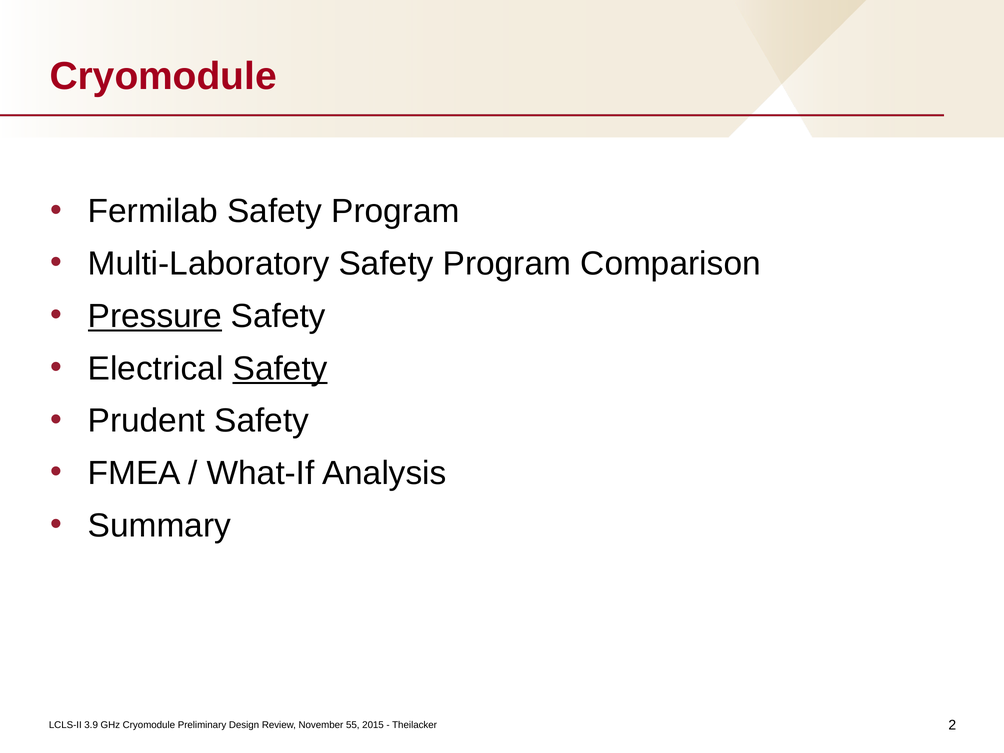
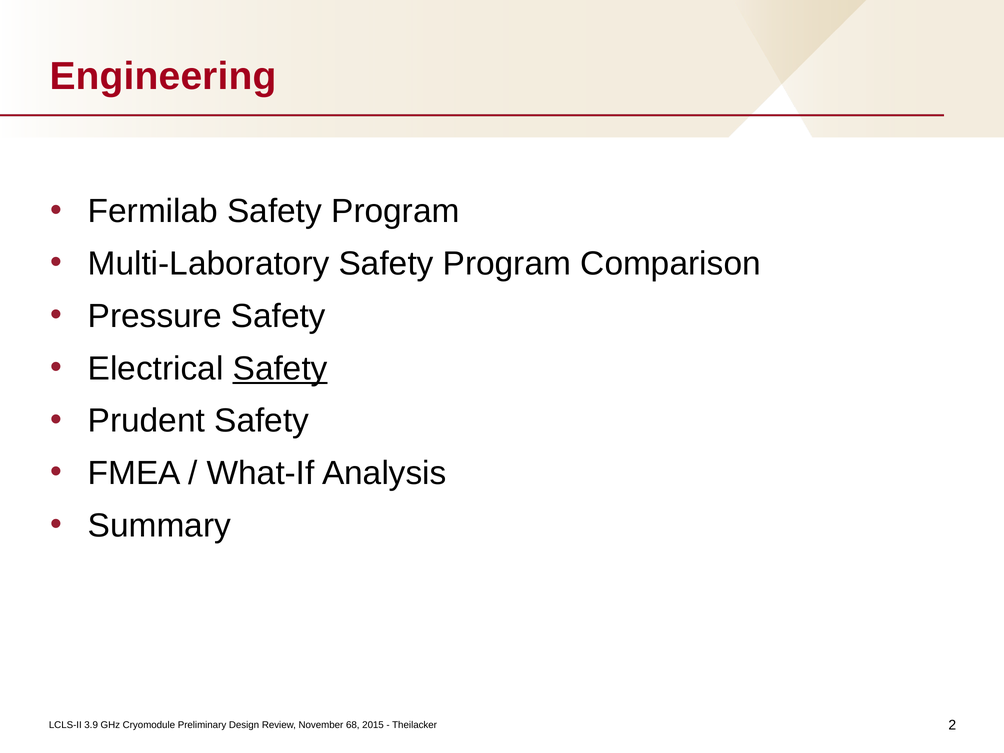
Cryomodule: Cryomodule -> Engineering (163, 76)
Pressure underline: present -> none (155, 316)
55: 55 -> 68 (353, 725)
